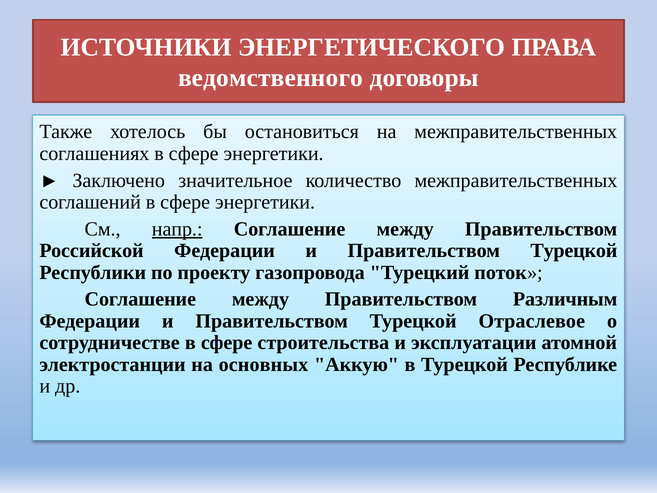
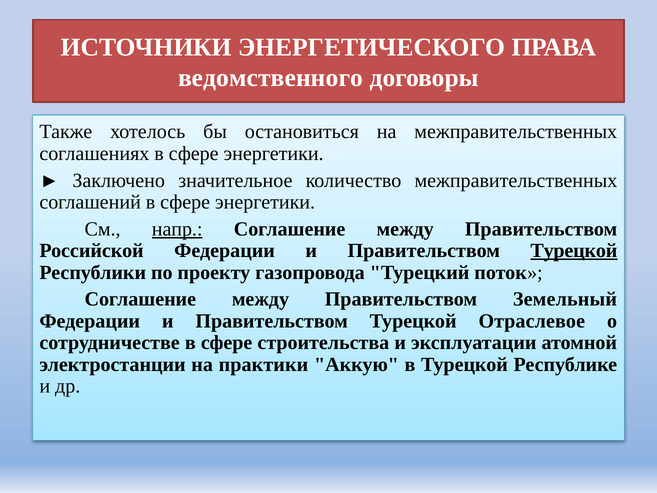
Турецкой underline: none -> present (574, 251)
Различным: Различным -> Земельный (565, 299)
основных: основных -> практики (263, 364)
